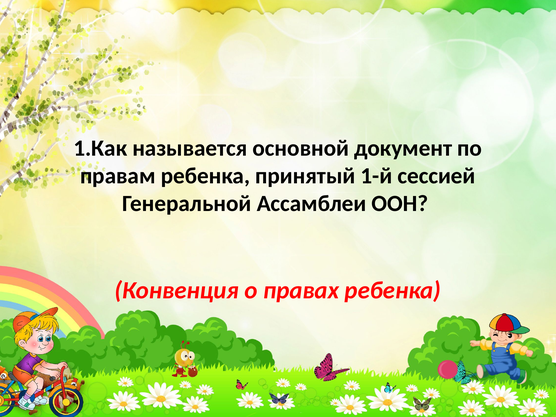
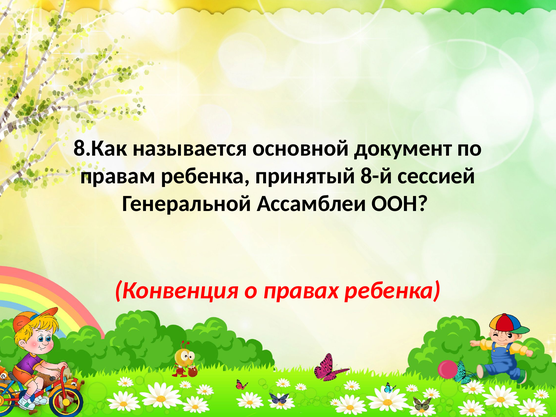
1.Как: 1.Как -> 8.Как (100, 148)
1-й: 1-й -> 8-й (376, 176)
